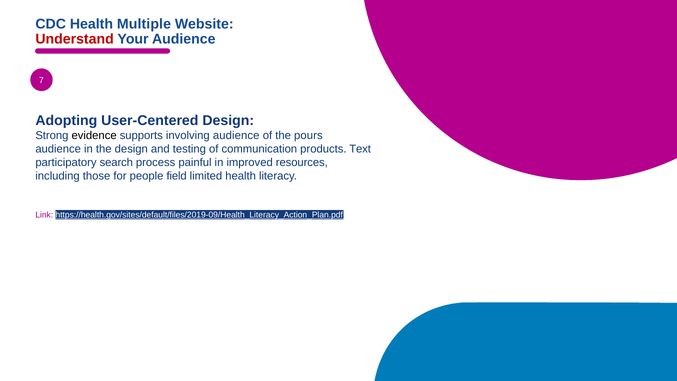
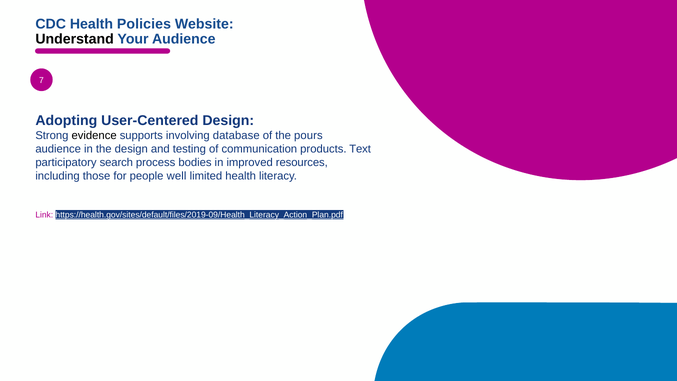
Multiple: Multiple -> Policies (144, 24)
Understand colour: red -> black (75, 39)
involving audience: audience -> database (236, 135)
painful: painful -> bodies (195, 162)
field: field -> well (177, 176)
